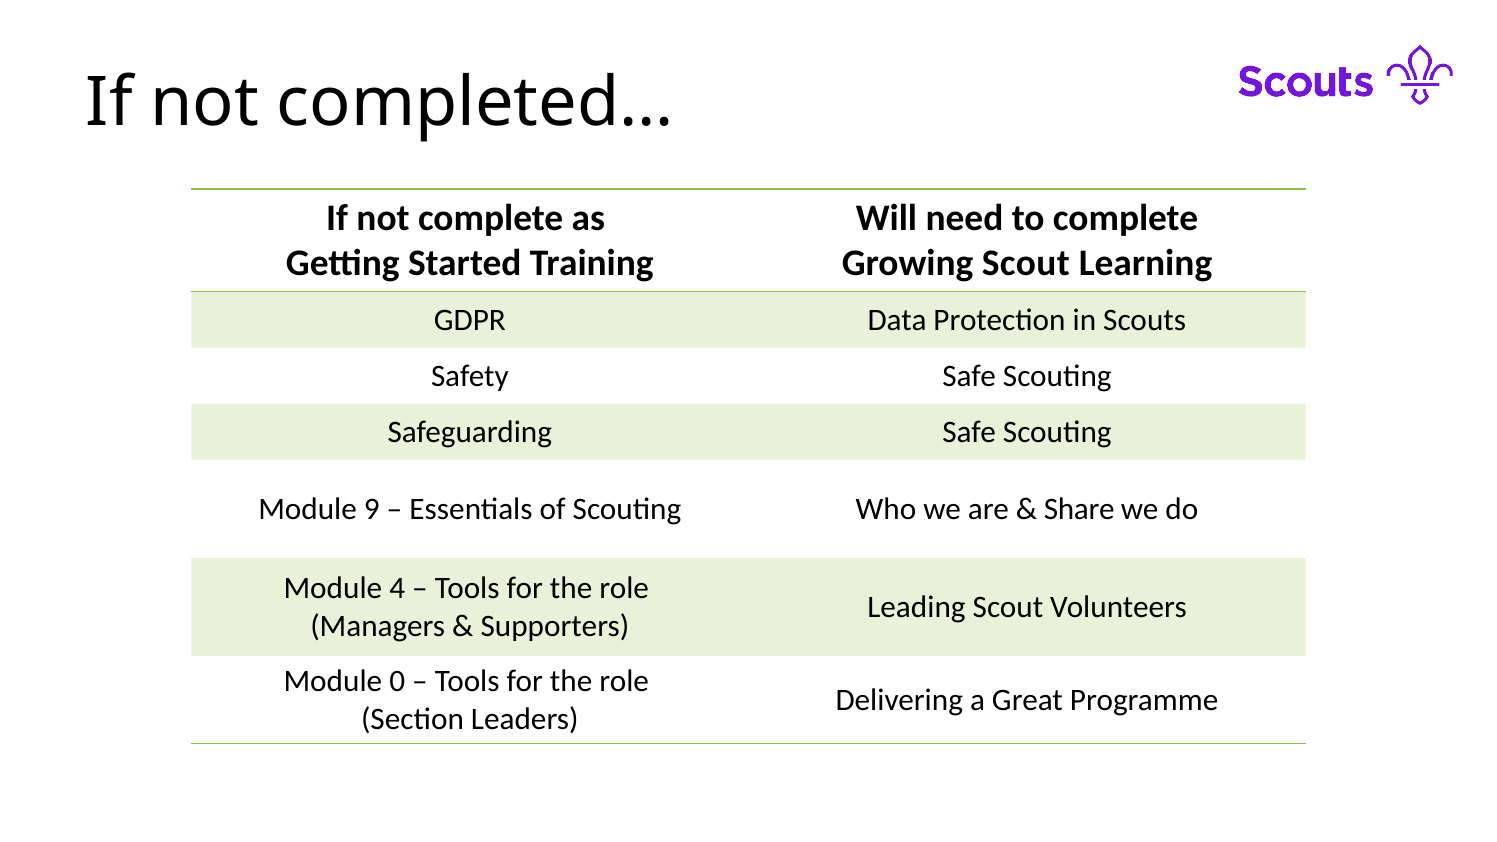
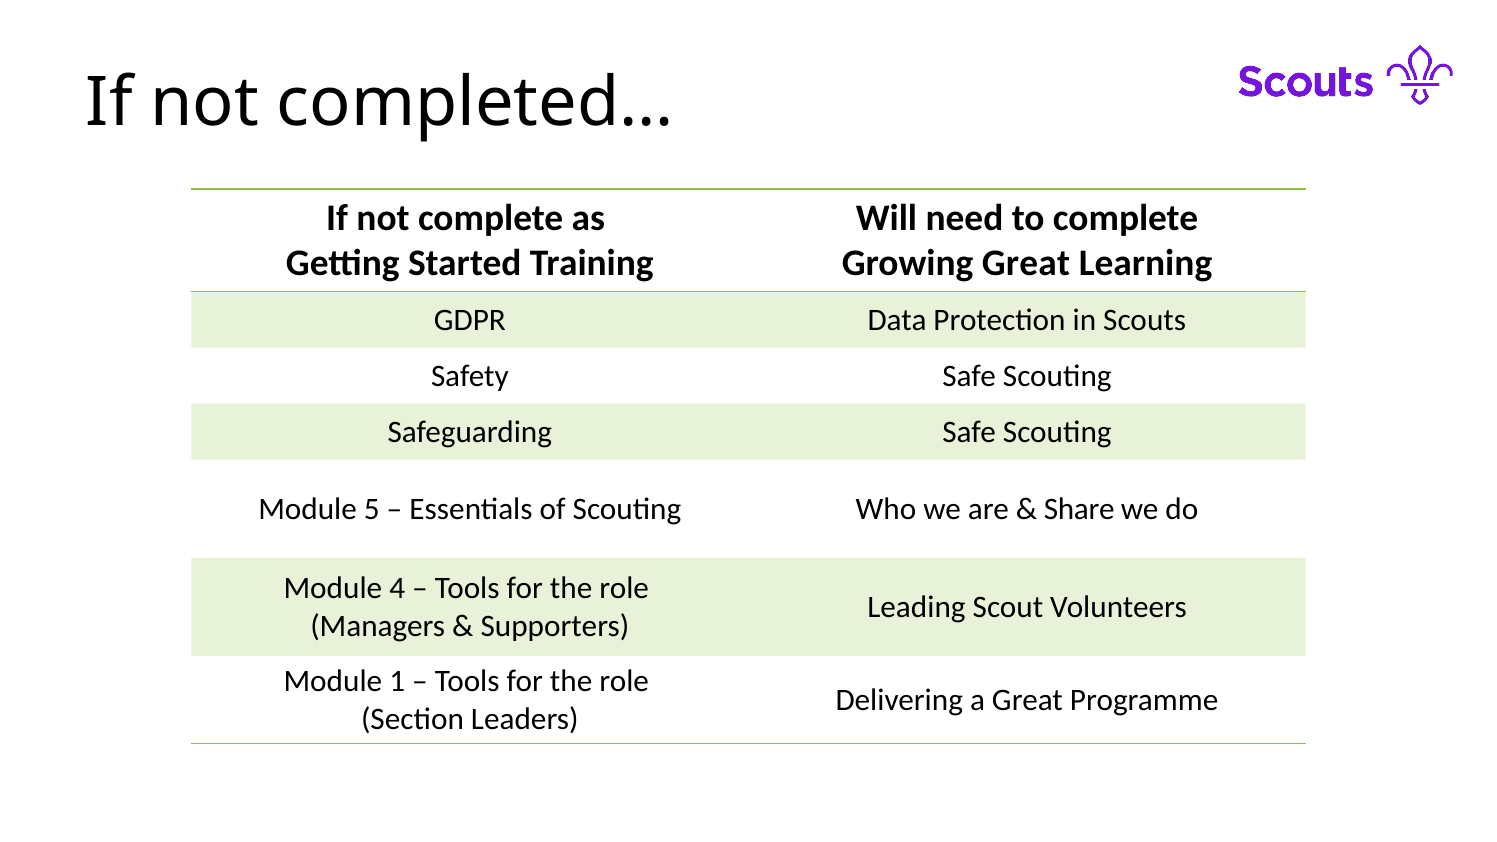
Growing Scout: Scout -> Great (1026, 263)
9: 9 -> 5 (372, 509)
0: 0 -> 1 (397, 681)
